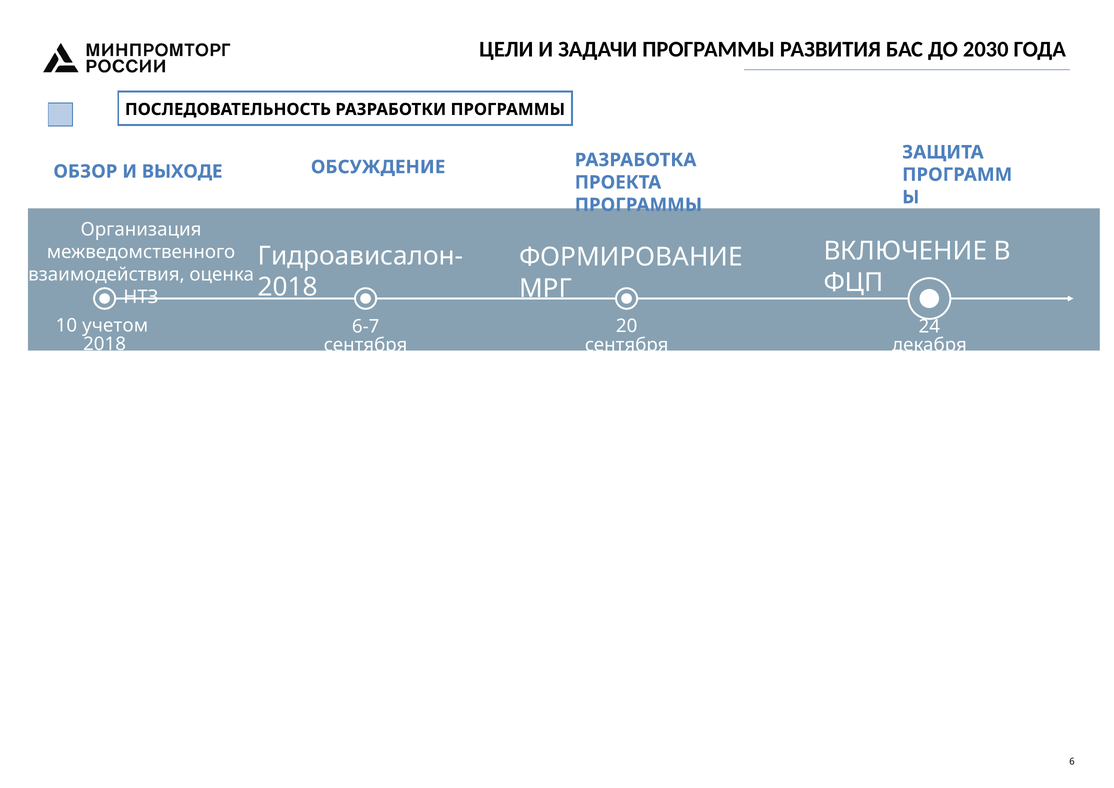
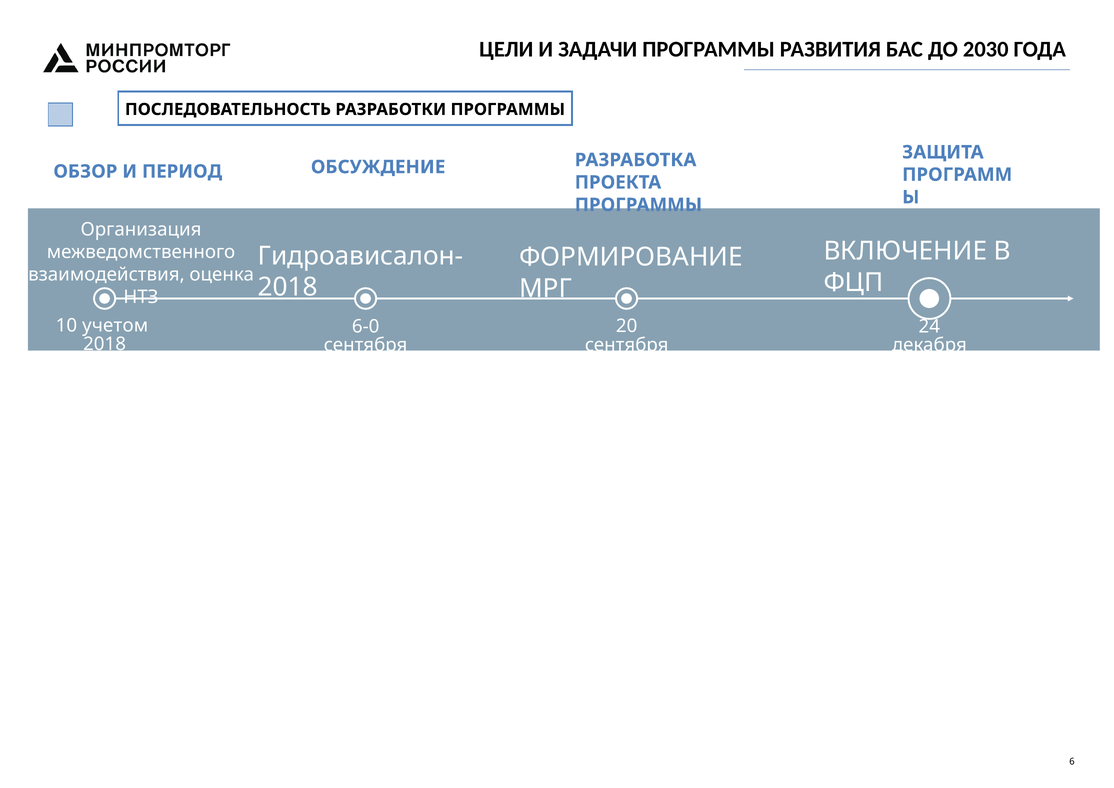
ВЫХОДЕ: ВЫХОДЕ -> ПЕРИОД (182, 171)
6-7: 6-7 -> 6-0 (366, 326)
